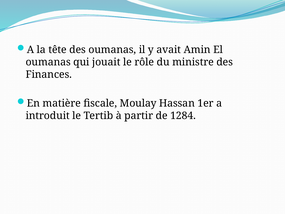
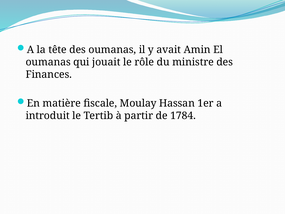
1284: 1284 -> 1784 (183, 116)
